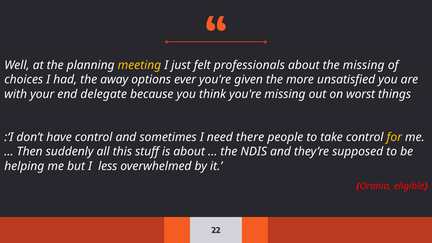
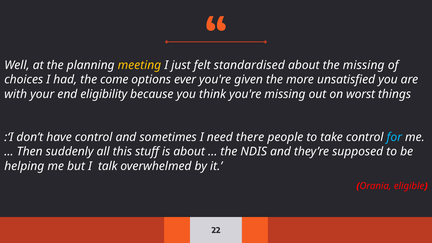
professionals: professionals -> standardised (249, 65)
away: away -> come (114, 80)
delegate: delegate -> eligibility (104, 94)
for colour: yellow -> light blue (394, 137)
less: less -> talk (108, 166)
